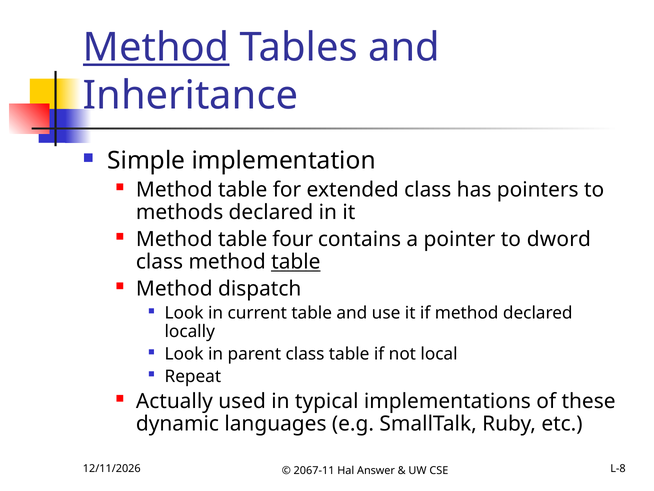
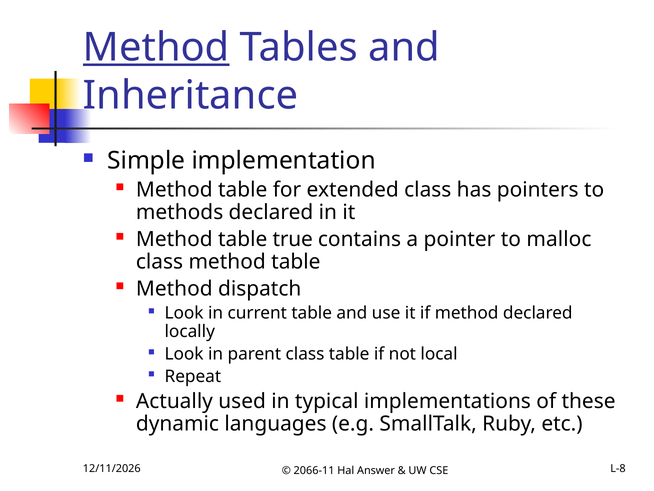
four: four -> true (293, 239)
dword: dword -> malloc (559, 239)
table underline: present -> none (296, 262)
2067-11: 2067-11 -> 2066-11 (314, 470)
